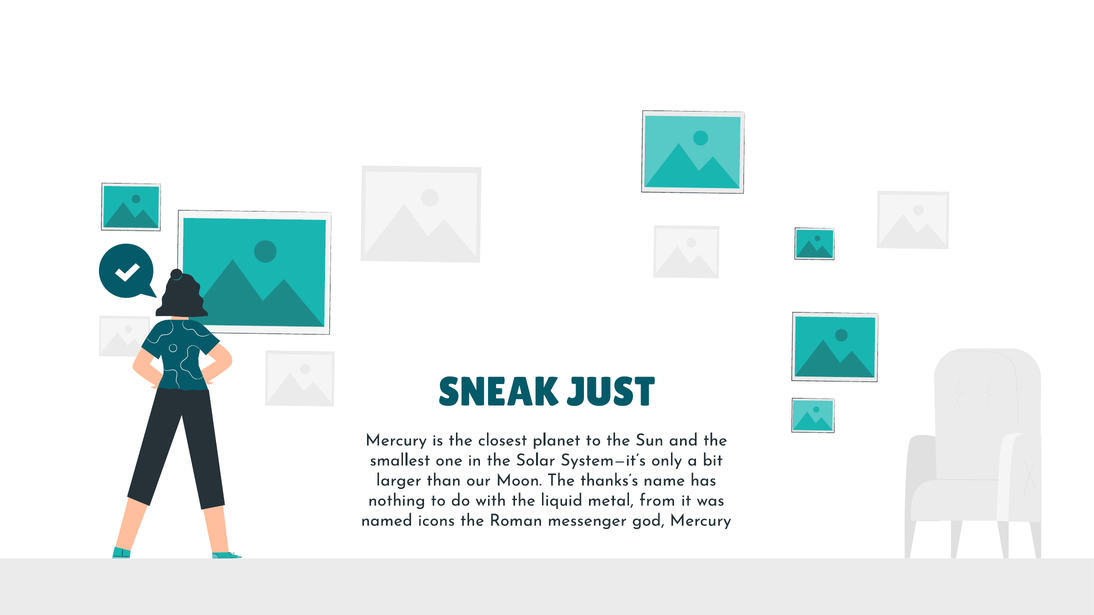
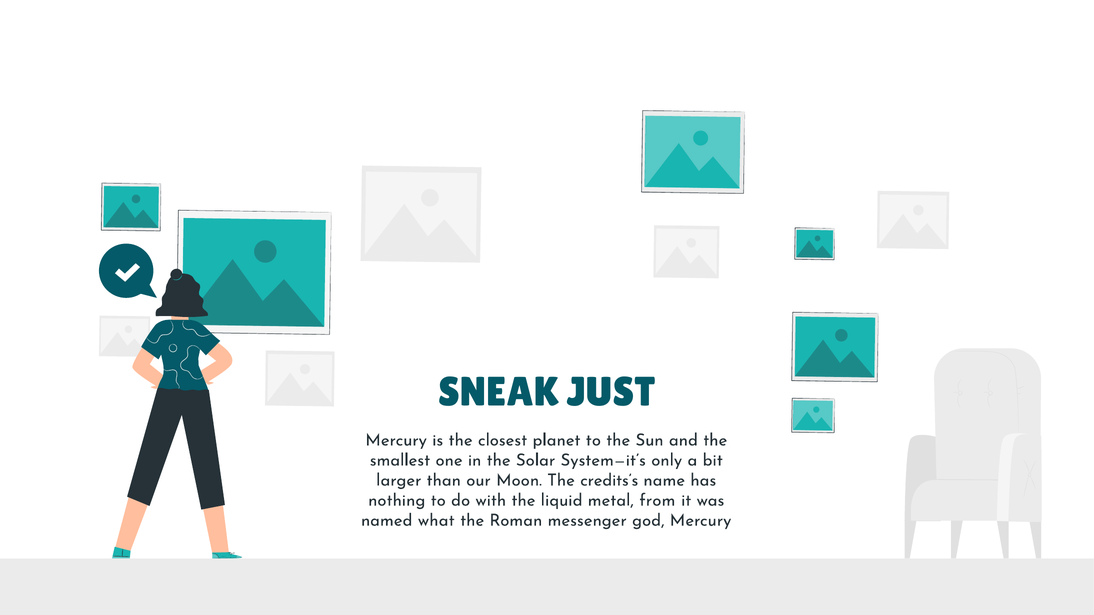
thanks’s: thanks’s -> credits’s (609, 480)
icons: icons -> what (436, 521)
